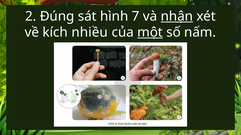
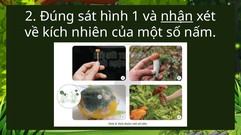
7: 7 -> 1 (136, 16)
nhiều: nhiều -> nhiên (90, 32)
một underline: present -> none (150, 32)
